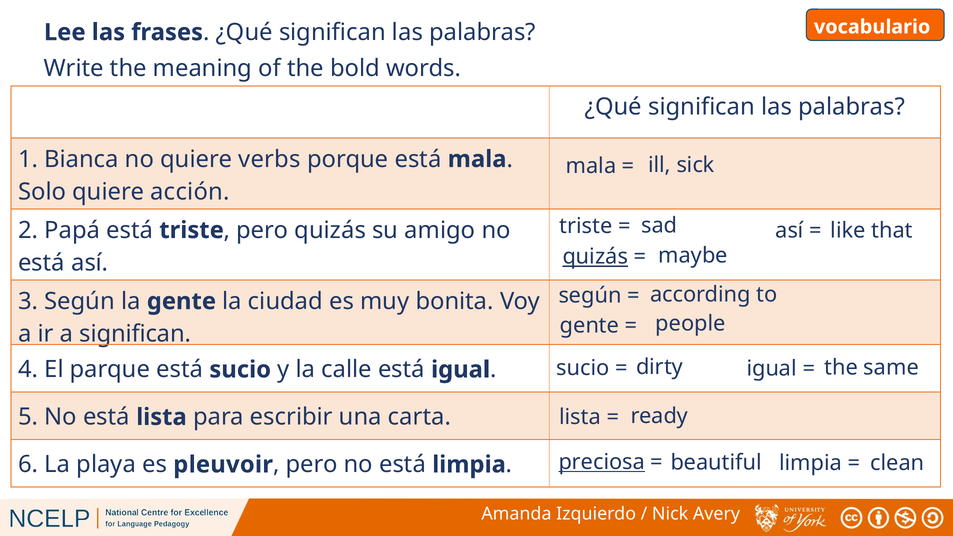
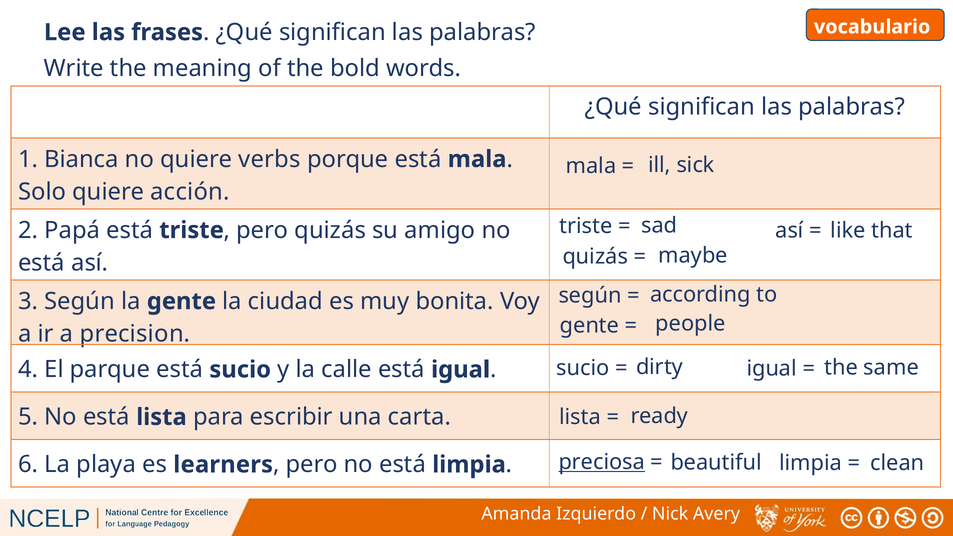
quizás underline: present -> none (595, 257)
a significan: significan -> precision (135, 334)
pleuvoir: pleuvoir -> learners (223, 465)
